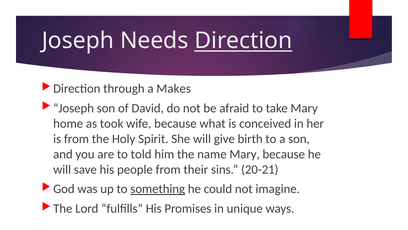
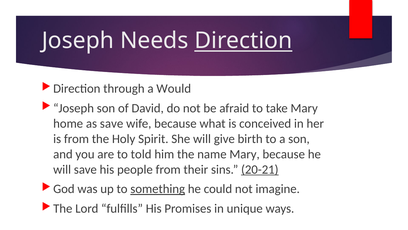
Makes: Makes -> Would (174, 88)
as took: took -> save (112, 123)
20-21 underline: none -> present (260, 169)
